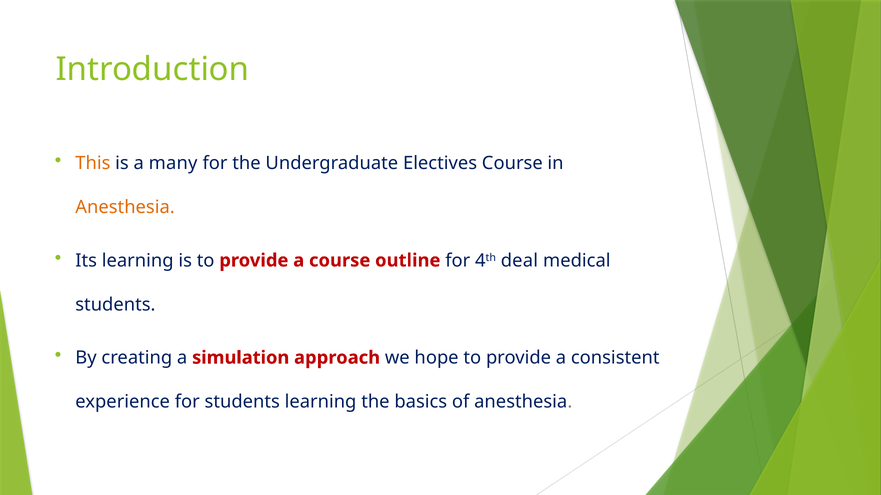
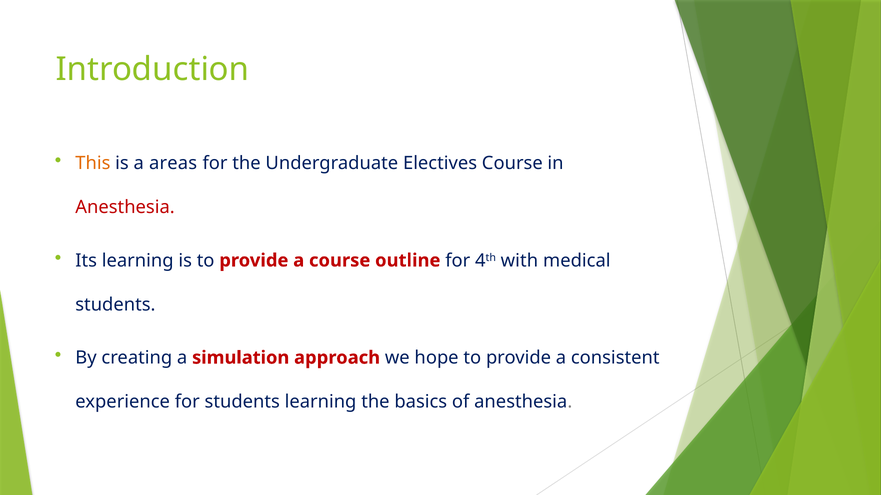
many: many -> areas (173, 163)
Anesthesia colour: orange -> red (125, 208)
deal: deal -> with (519, 261)
